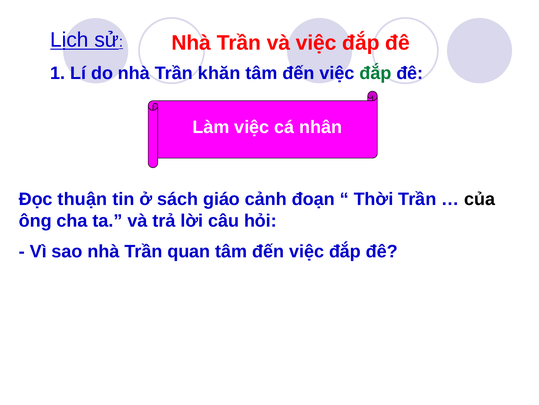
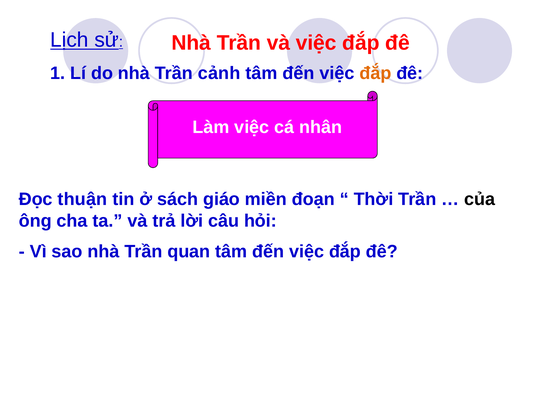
khăn: khăn -> cảnh (219, 73)
đắp colour: green -> orange (375, 73)
cảnh: cảnh -> miền (266, 199)
